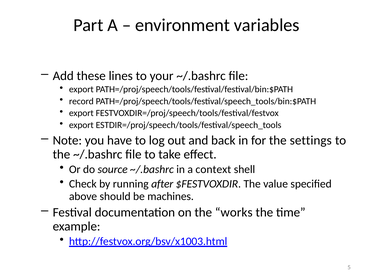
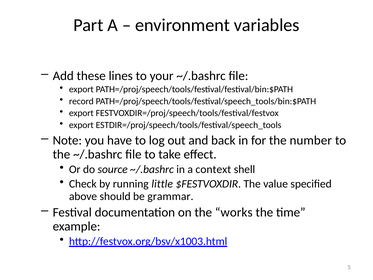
settings: settings -> number (311, 140)
after: after -> little (162, 184)
machines: machines -> grammar (170, 196)
